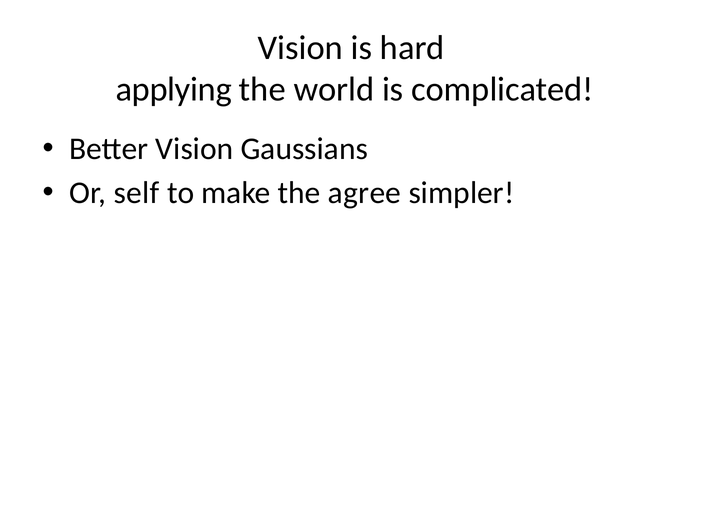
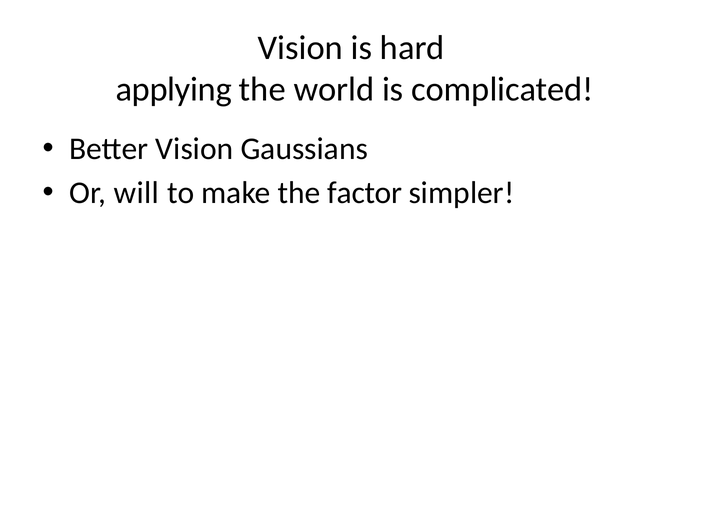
self: self -> will (137, 193)
agree: agree -> factor (365, 193)
